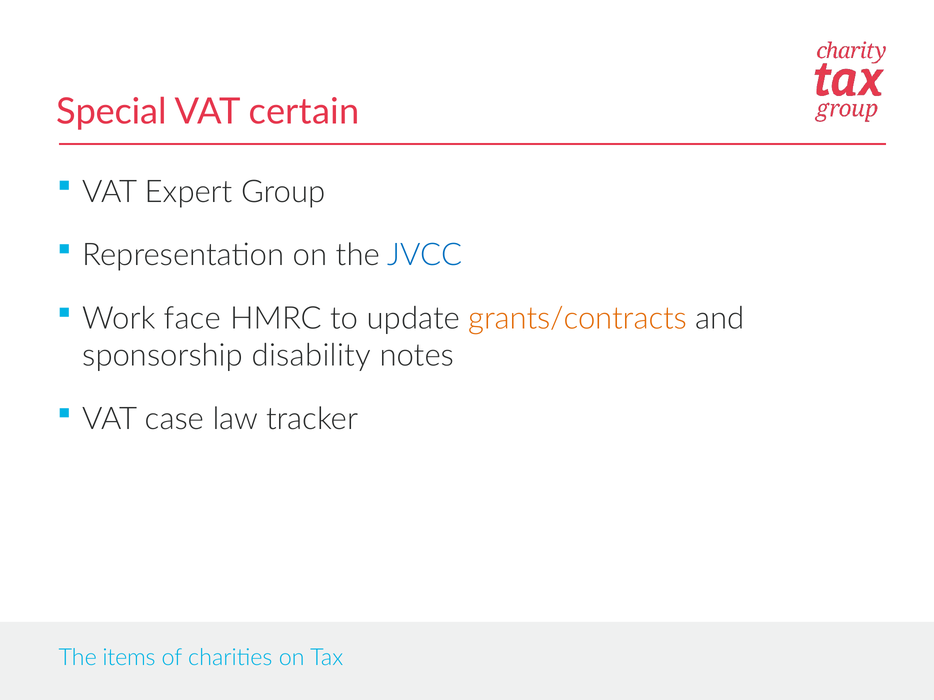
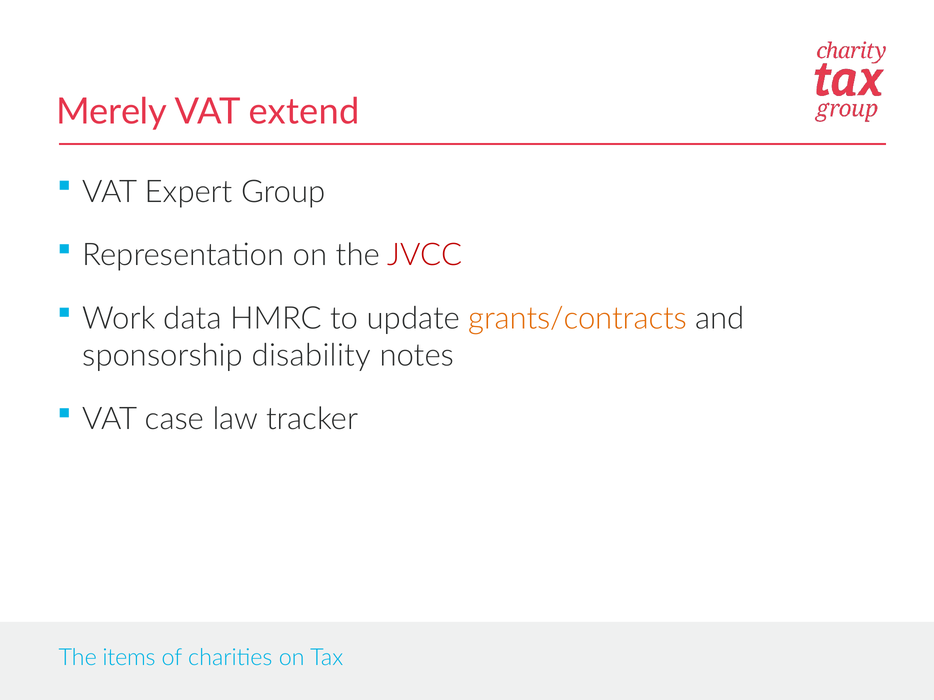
Special: Special -> Merely (111, 112)
certain: certain -> extend (304, 112)
JVCC colour: blue -> red (425, 255)
face: face -> data (192, 319)
